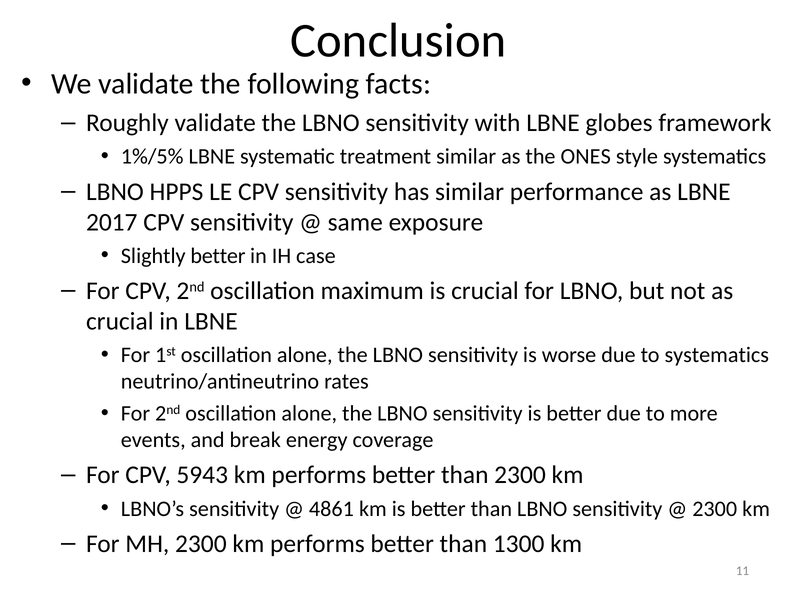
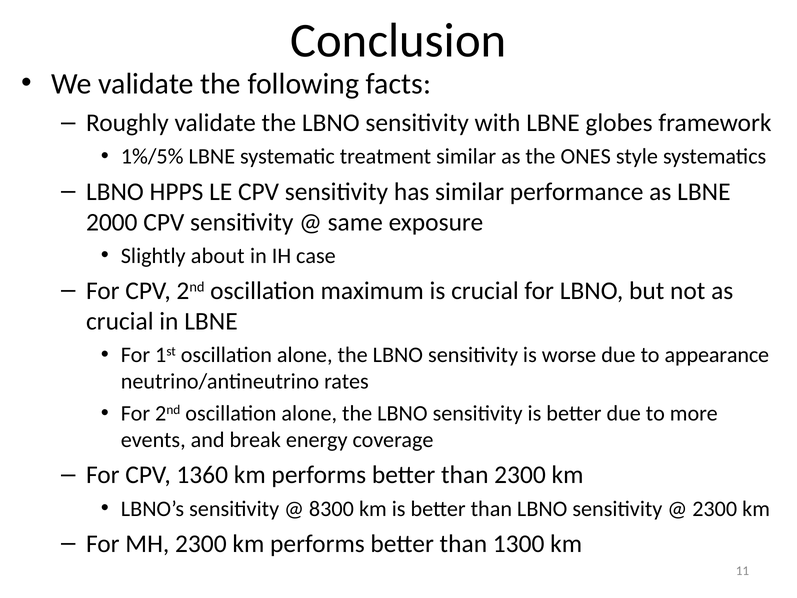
2017: 2017 -> 2000 (112, 222)
Slightly better: better -> about (218, 256)
to systematics: systematics -> appearance (717, 355)
5943: 5943 -> 1360 (202, 475)
4861: 4861 -> 8300 (331, 509)
